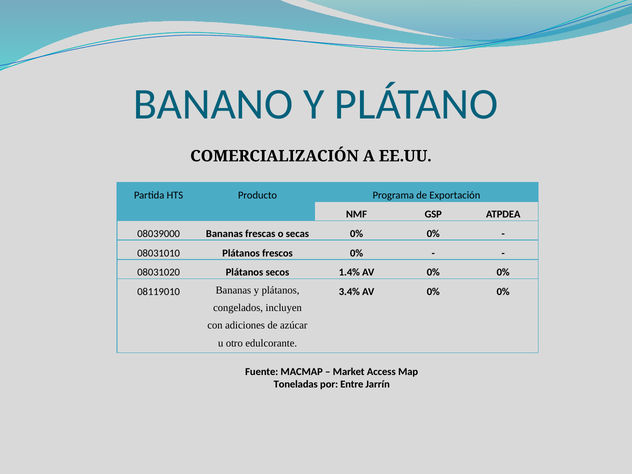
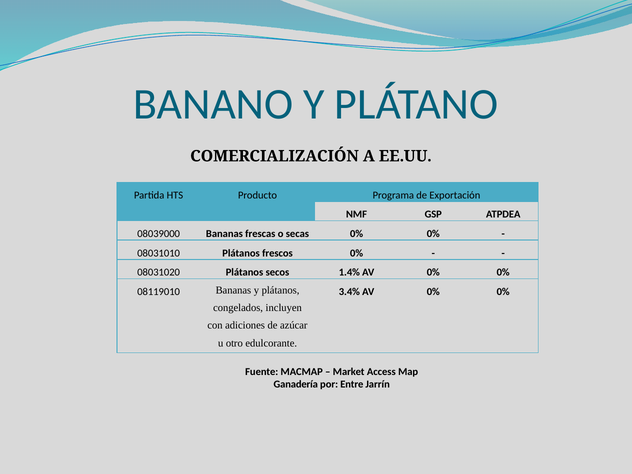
Toneladas: Toneladas -> Ganadería (296, 384)
